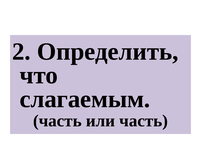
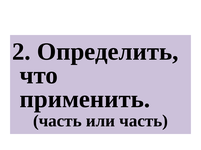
слагаемым: слагаемым -> применить (85, 100)
